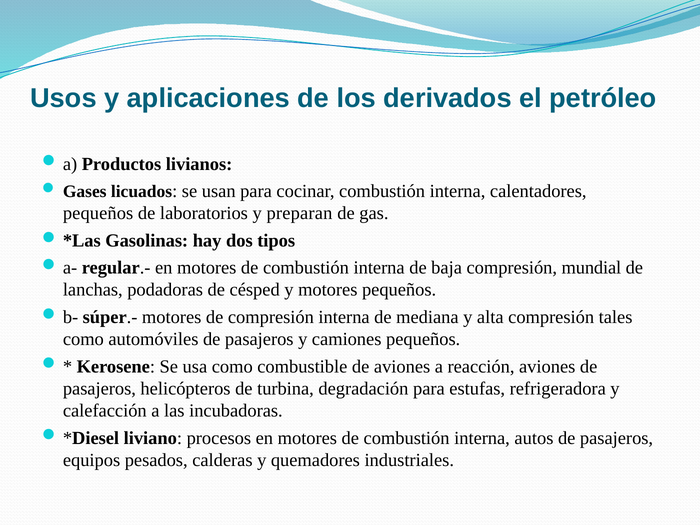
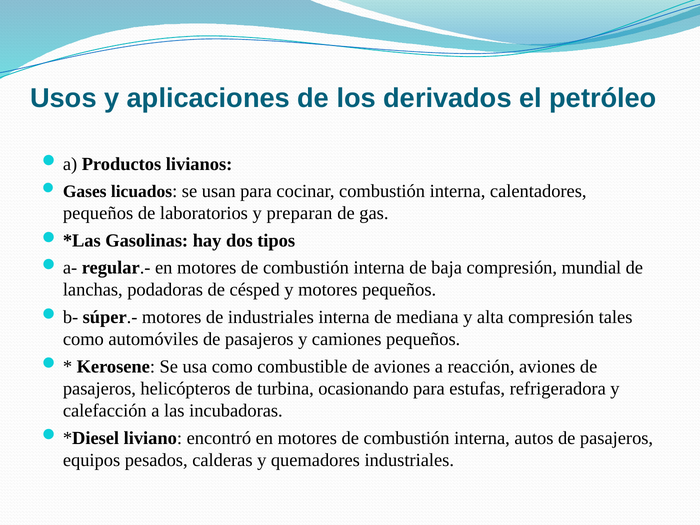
de compresión: compresión -> industriales (271, 317)
degradación: degradación -> ocasionando (364, 389)
procesos: procesos -> encontró (219, 438)
